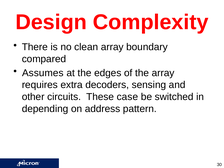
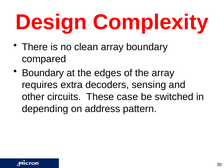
Assumes: Assumes -> Boundary (43, 73)
